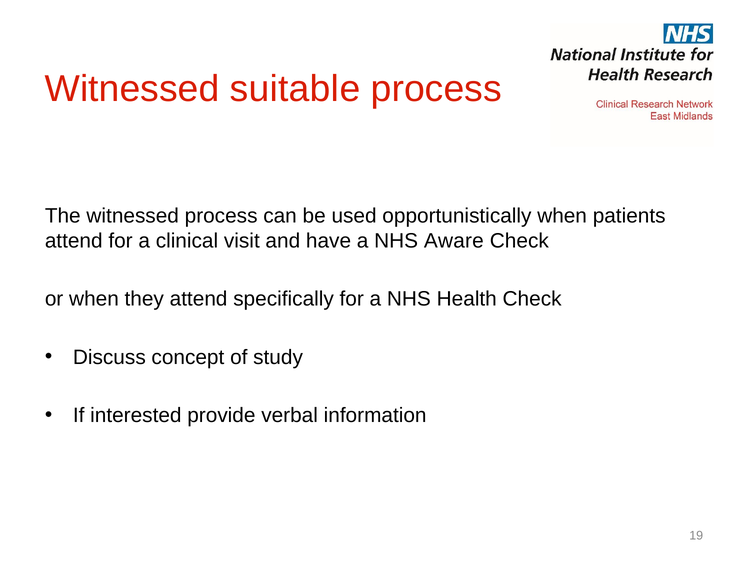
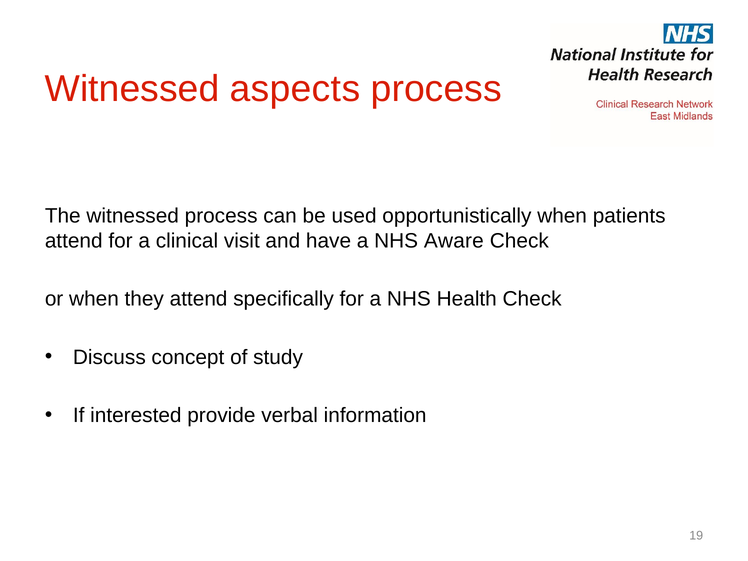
suitable: suitable -> aspects (295, 89)
